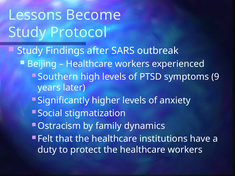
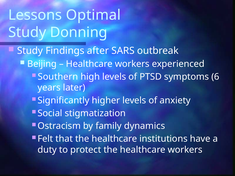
Become: Become -> Optimal (93, 15)
Protocol: Protocol -> Donning (79, 32)
9: 9 -> 6 (215, 77)
